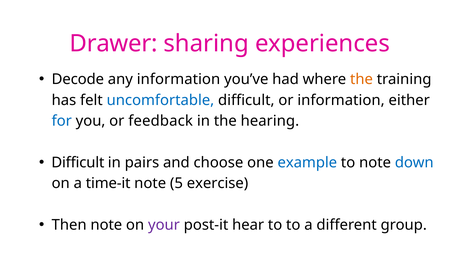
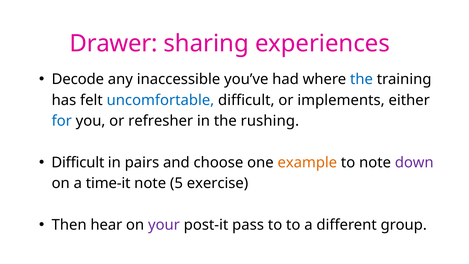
any information: information -> inaccessible (179, 79)
the colour: orange -> blue (361, 79)
or information: information -> implements (341, 100)
feedback: feedback -> refresher (161, 121)
hearing: hearing -> rushing (270, 121)
example colour: blue -> orange (307, 162)
down colour: blue -> purple (414, 162)
Then note: note -> hear (106, 225)
hear: hear -> pass (248, 225)
